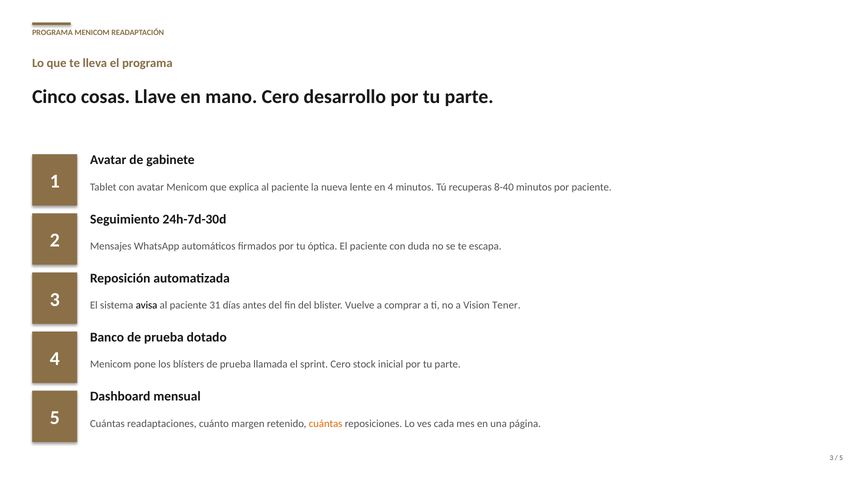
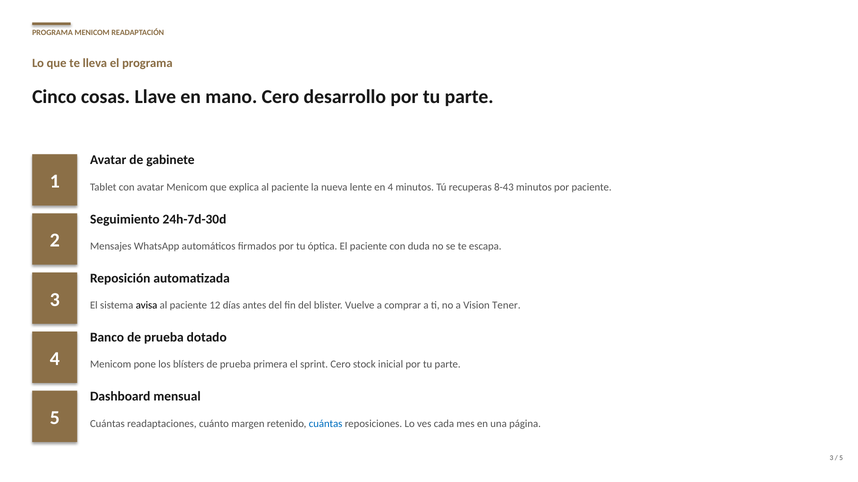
8-40: 8-40 -> 8-43 (504, 187)
31: 31 -> 12 (215, 306)
llamada: llamada -> primera (270, 365)
cuántas colour: orange -> blue (326, 424)
